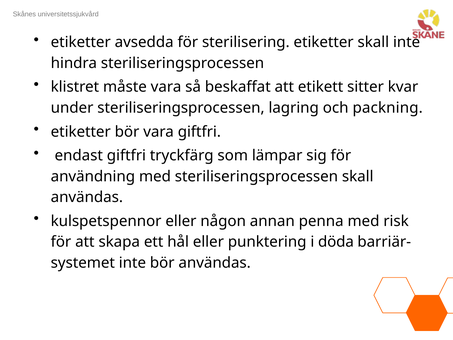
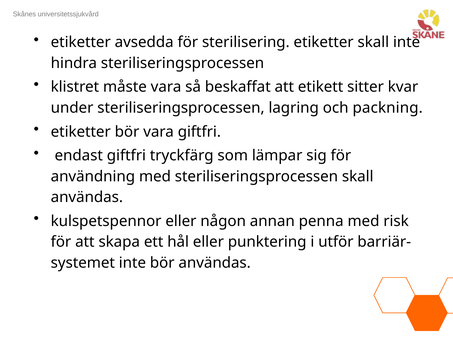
döda: döda -> utför (336, 242)
